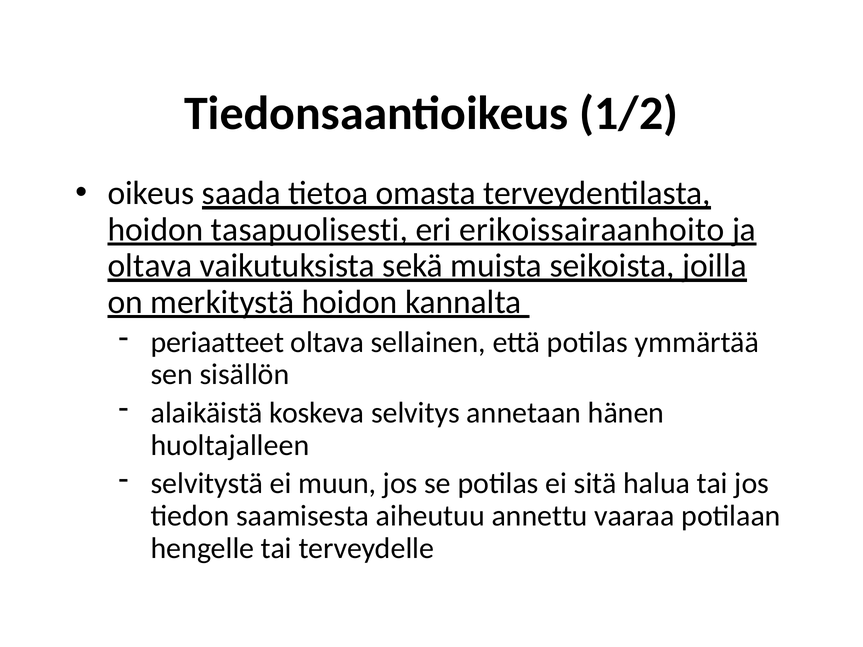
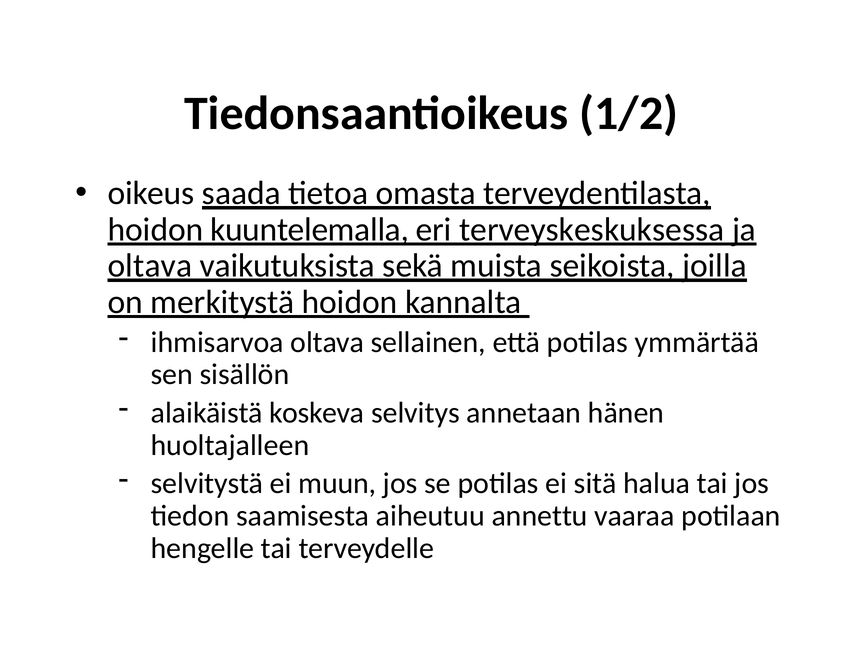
tasapuolisesti: tasapuolisesti -> kuuntelemalla (310, 230)
erikoissairaanhoito: erikoissairaanhoito -> terveyskeskuksessa (592, 230)
periaatteet: periaatteet -> ihmisarvoa (217, 342)
